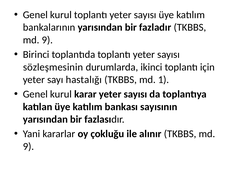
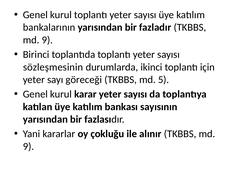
hastalığı: hastalığı -> göreceği (84, 80)
1: 1 -> 5 (164, 80)
